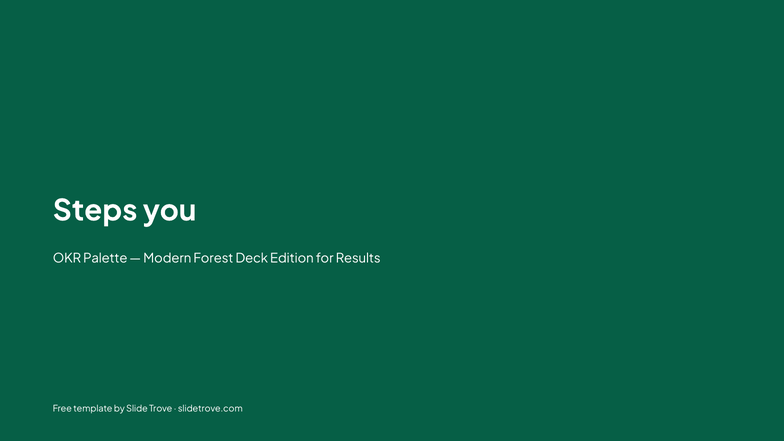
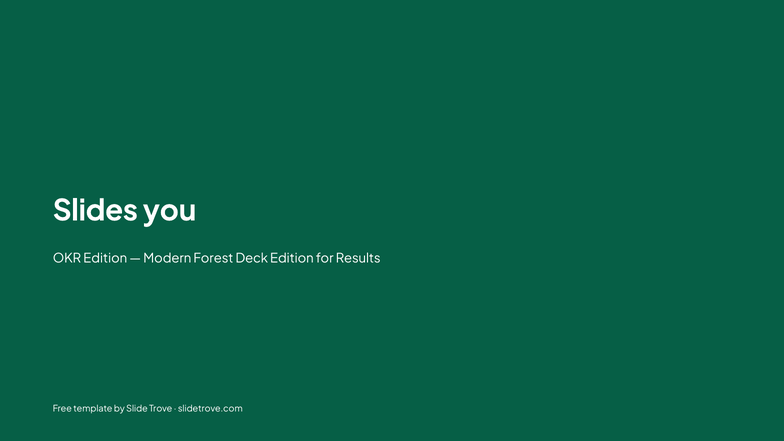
Steps: Steps -> Slides (95, 211)
OKR Palette: Palette -> Edition (105, 259)
